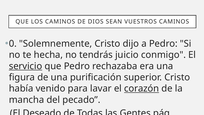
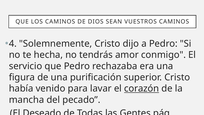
0: 0 -> 4 (13, 44)
juicio: juicio -> amor (127, 55)
servicio underline: present -> none (26, 66)
